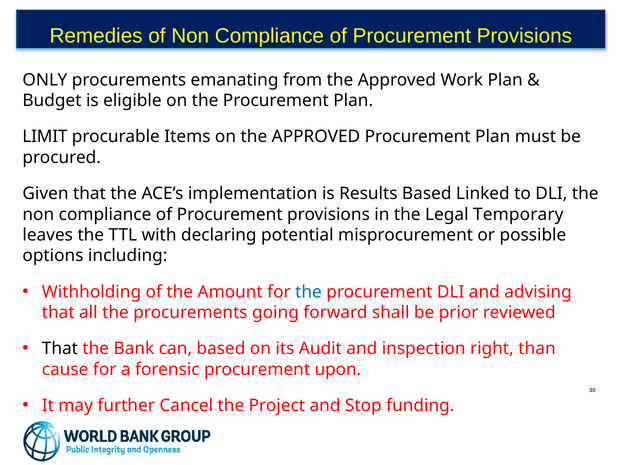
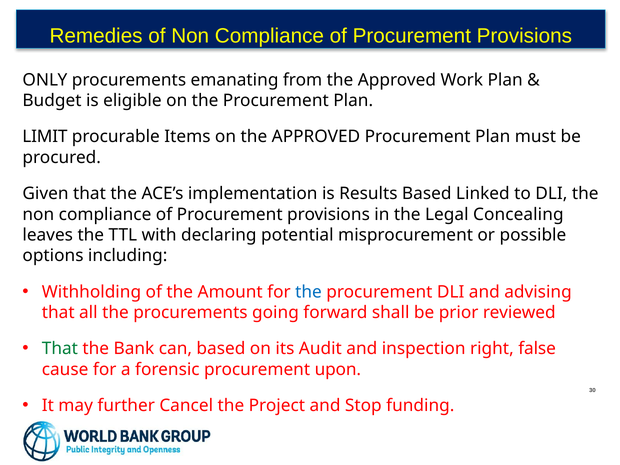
Temporary: Temporary -> Concealing (518, 214)
That colour: black -> green (60, 349)
than: than -> false (537, 349)
